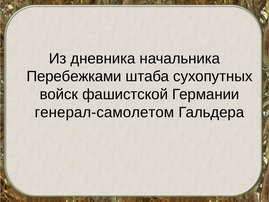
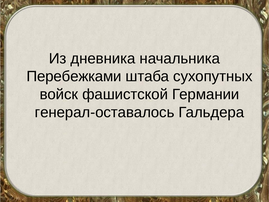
генерал-самолетом: генерал-самолетом -> генерал-оставалось (105, 112)
